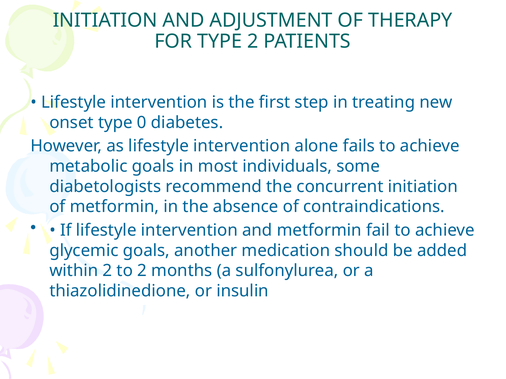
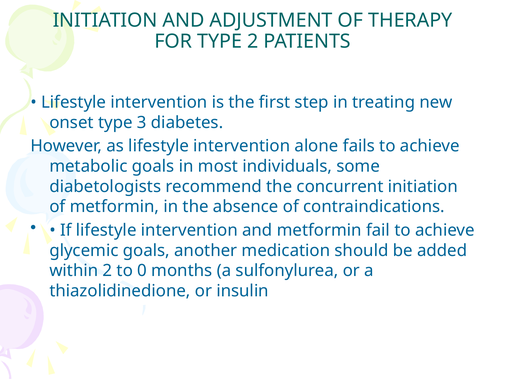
0: 0 -> 3 (142, 123)
to 2: 2 -> 0 (142, 271)
